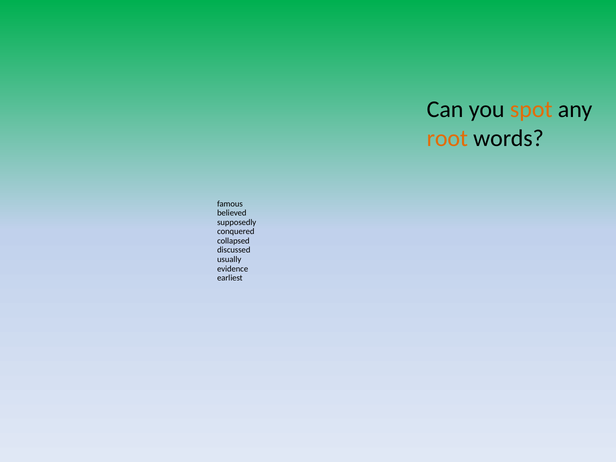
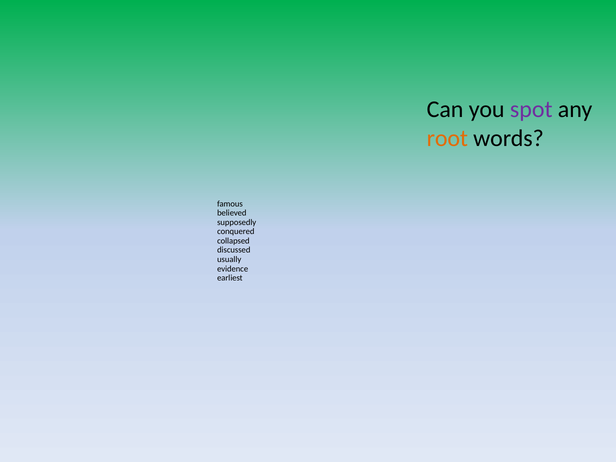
spot colour: orange -> purple (531, 109)
